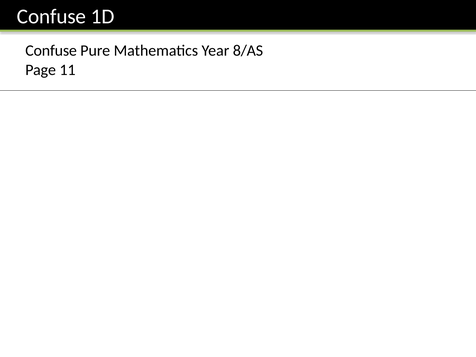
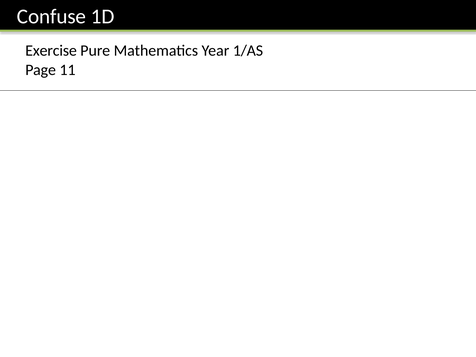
Confuse: Confuse -> Exercise (51, 51)
8/AS: 8/AS -> 1/AS (248, 51)
